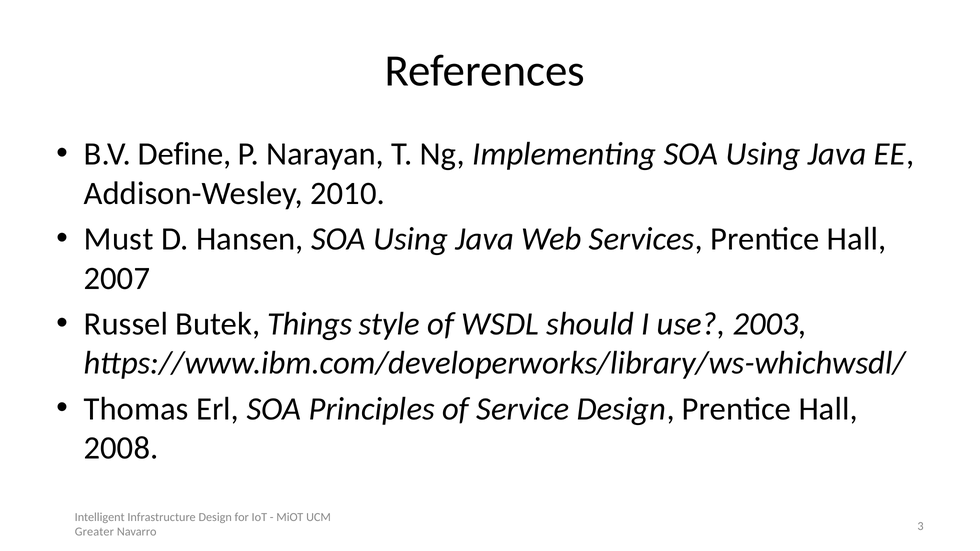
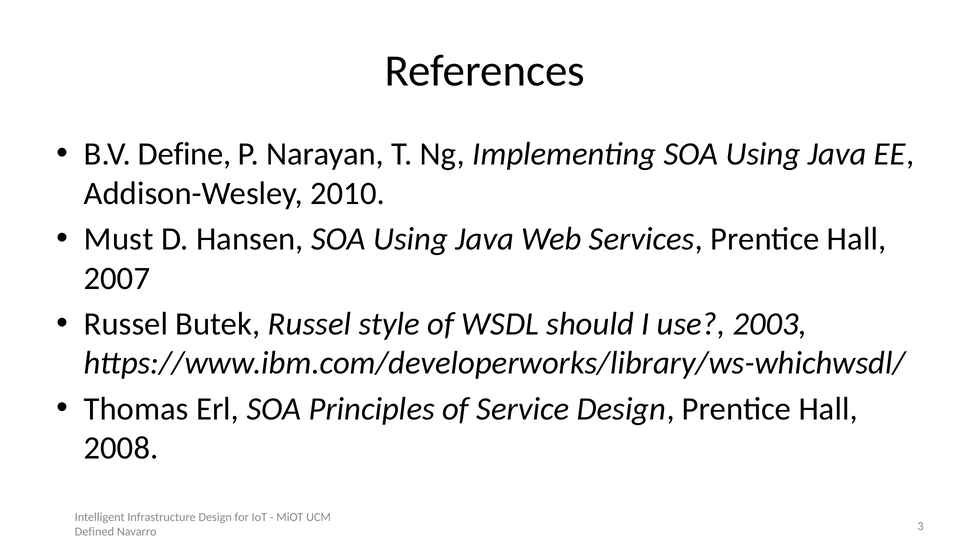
Butek Things: Things -> Russel (310, 324)
Greater: Greater -> Defined (94, 532)
